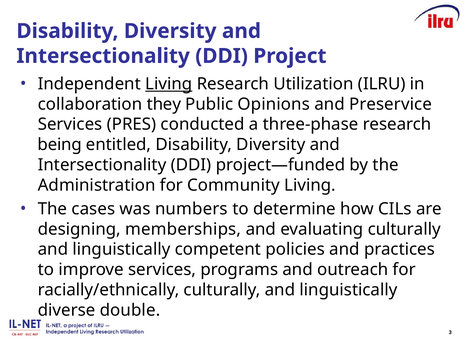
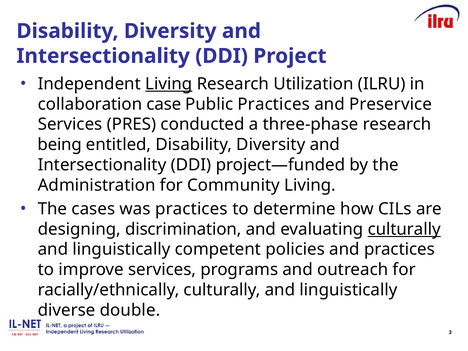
they: they -> case (164, 104)
Public Opinions: Opinions -> Practices (274, 104)
was numbers: numbers -> practices (191, 209)
memberships: memberships -> discrimination (183, 229)
culturally underline: none -> present (404, 229)
